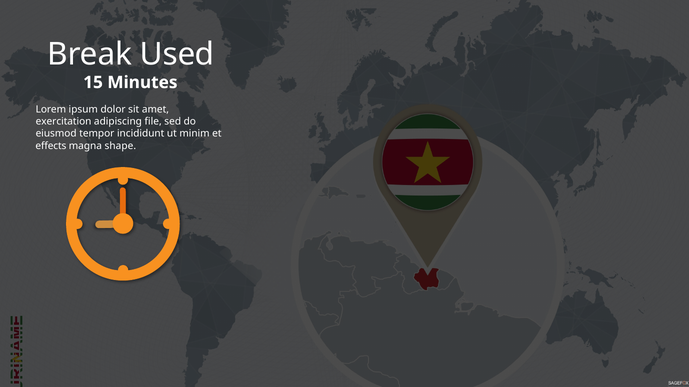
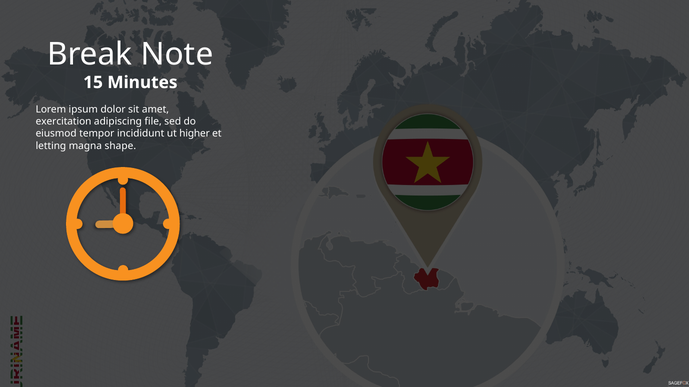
Used: Used -> Note (177, 54)
minim: minim -> higher (195, 134)
effects: effects -> letting (51, 146)
